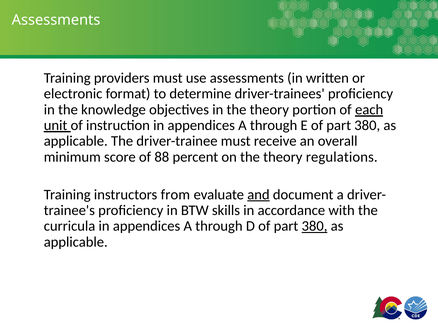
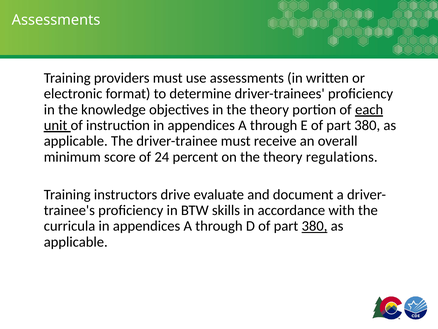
88: 88 -> 24 (162, 157)
from: from -> drive (175, 194)
and underline: present -> none (258, 194)
